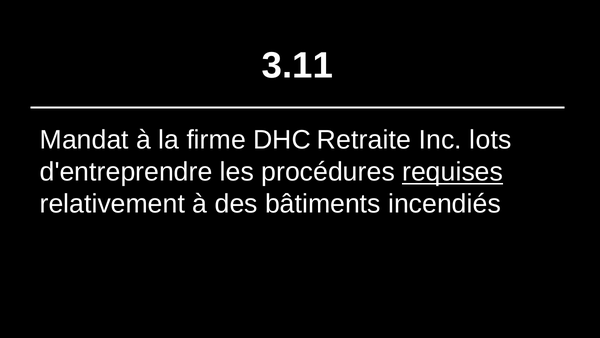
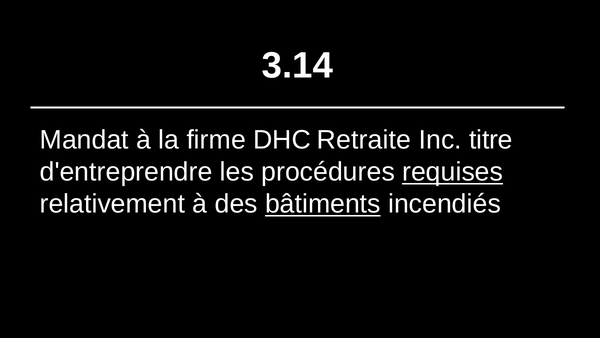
3.11: 3.11 -> 3.14 (298, 66)
lots: lots -> titre (491, 140)
bâtiments underline: none -> present (323, 204)
